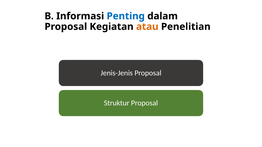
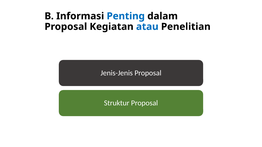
atau colour: orange -> blue (147, 27)
